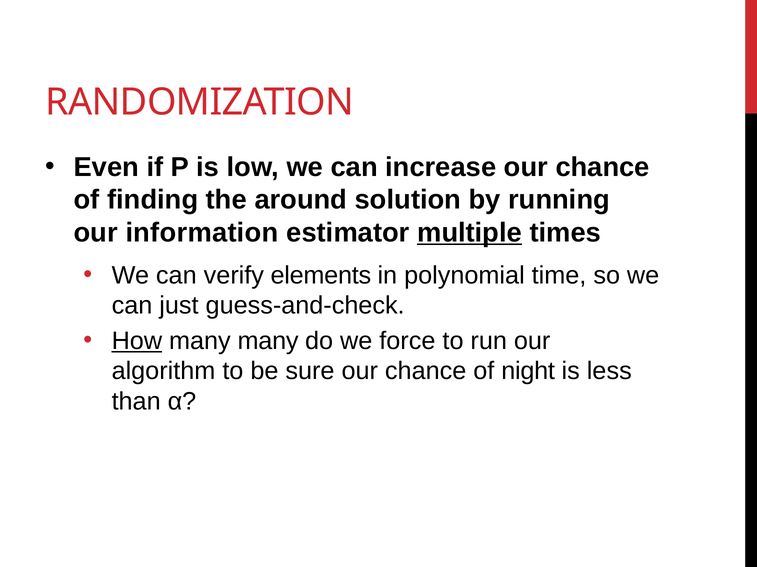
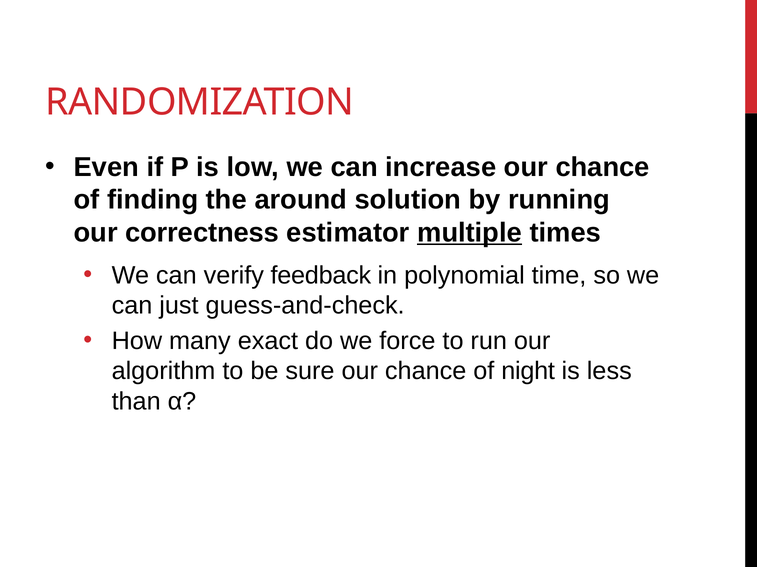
information: information -> correctness (202, 233)
elements: elements -> feedback (321, 276)
How underline: present -> none (137, 341)
many many: many -> exact (268, 341)
